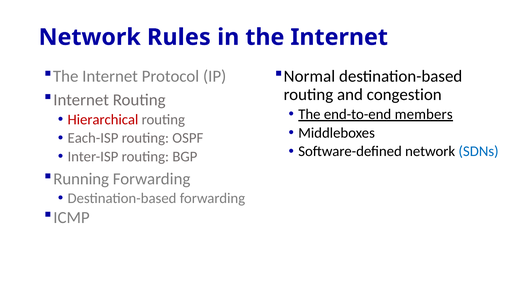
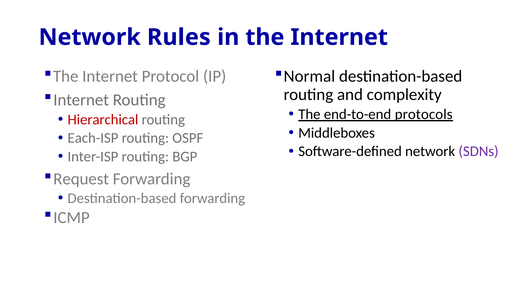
congestion: congestion -> complexity (404, 95)
members: members -> protocols (424, 114)
SDNs colour: blue -> purple (479, 151)
Running: Running -> Request (81, 179)
